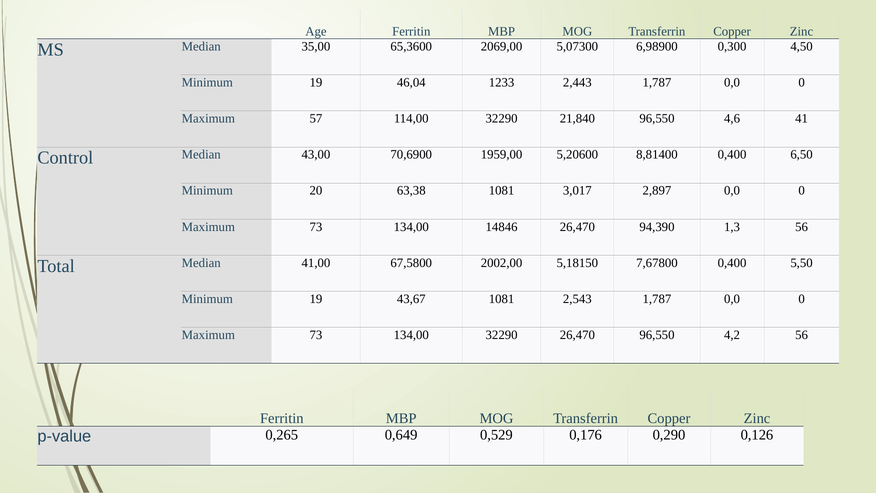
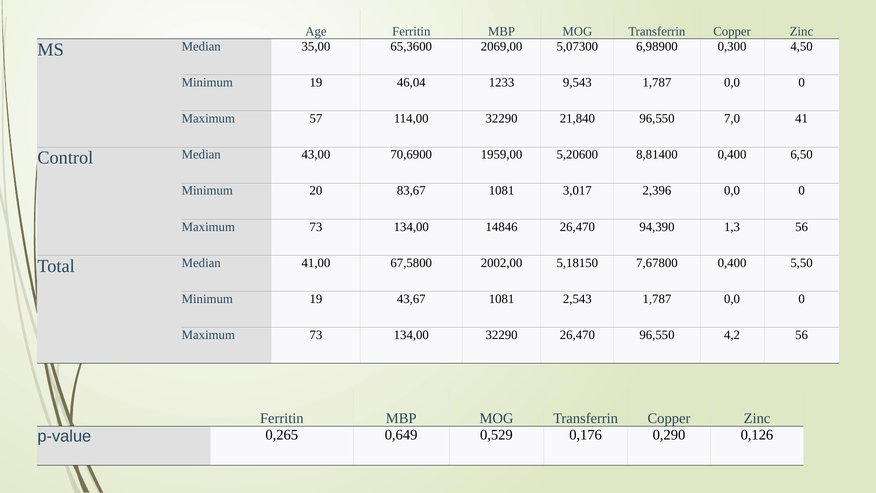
2,443: 2,443 -> 9,543 (577, 82)
4,6: 4,6 -> 7,0 (732, 119)
63,38: 63,38 -> 83,67 (411, 191)
2,897: 2,897 -> 2,396 (657, 191)
